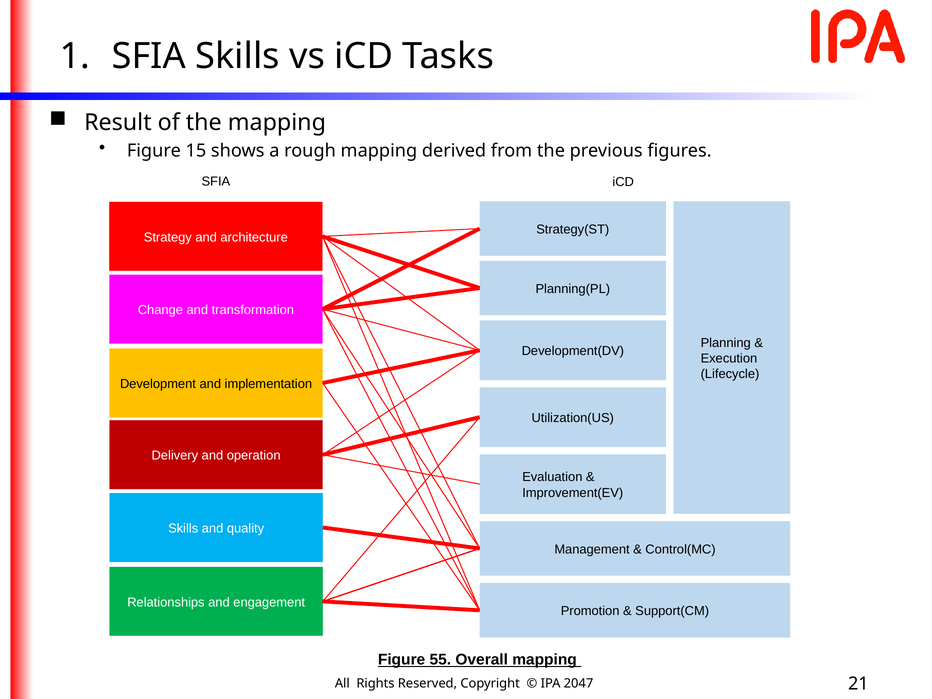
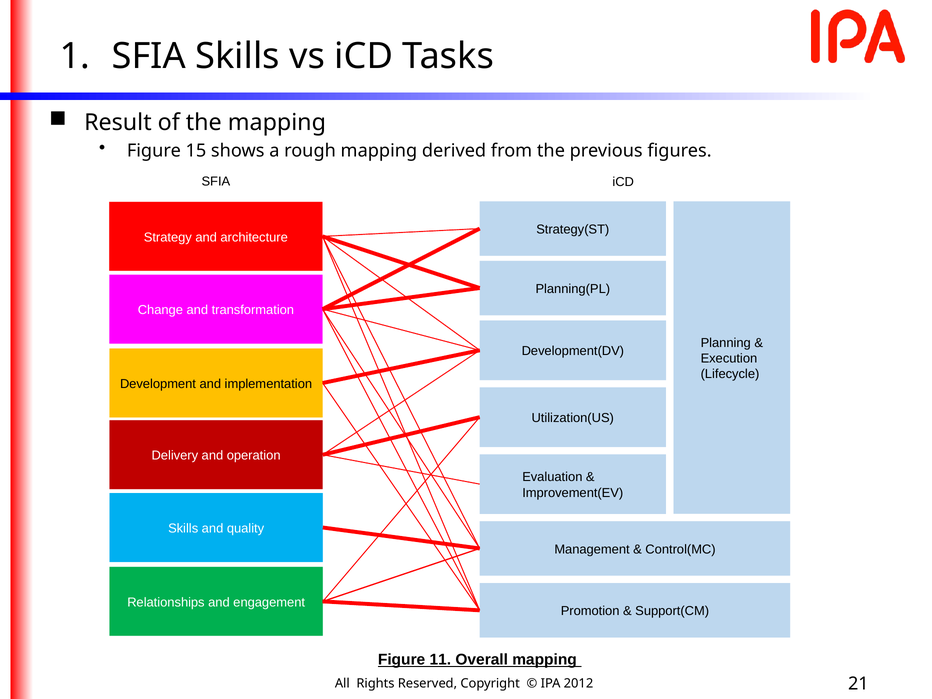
55: 55 -> 11 (440, 660)
2047: 2047 -> 2012 (578, 683)
